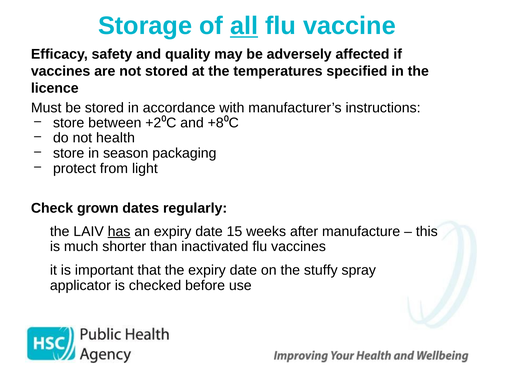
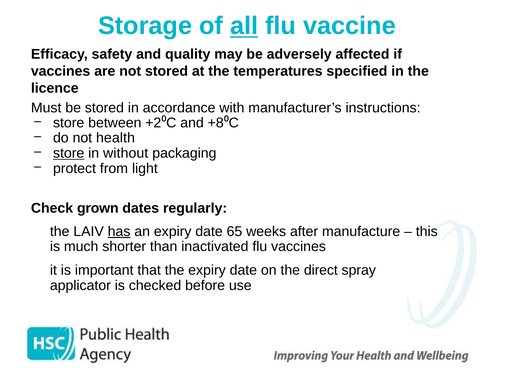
store underline: none -> present (69, 153)
season: season -> without (126, 153)
15: 15 -> 65 (234, 231)
stuffy: stuffy -> direct (321, 270)
